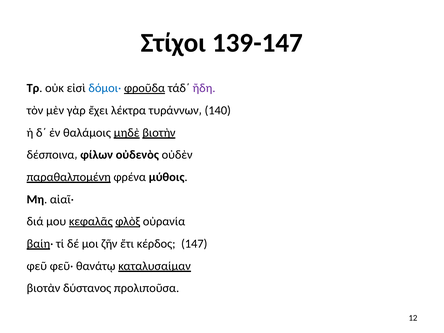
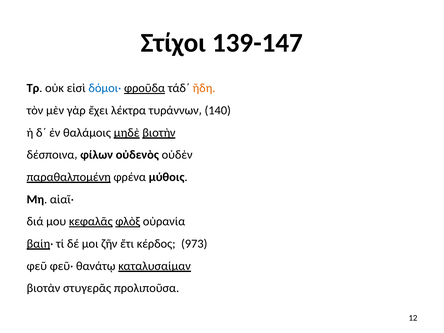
ἤδη colour: purple -> orange (204, 88)
147: 147 -> 973 (194, 244)
δύστανος: δύστανος -> στυγερᾶς (87, 288)
